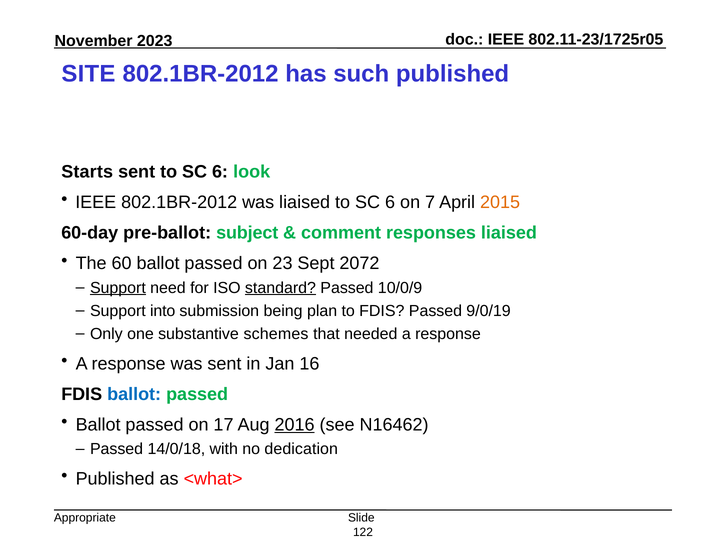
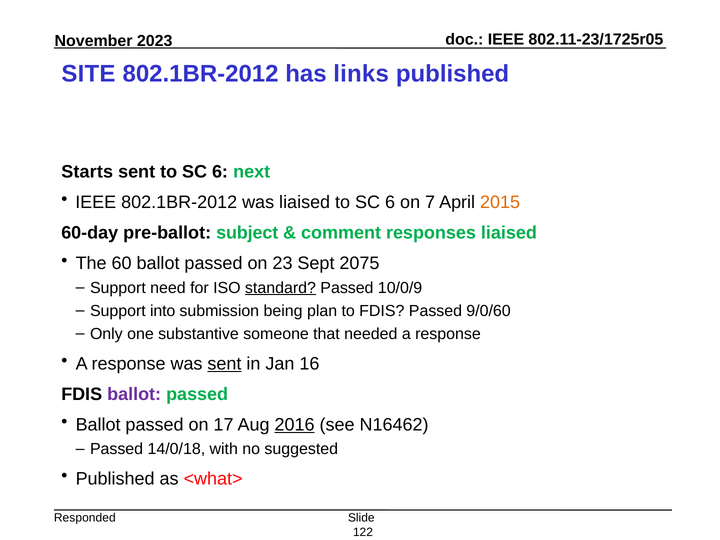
such: such -> links (361, 74)
look: look -> next (252, 172)
2072: 2072 -> 2075 (359, 264)
Support underline: present -> none (118, 288)
9/0/19: 9/0/19 -> 9/0/60 (489, 311)
schemes: schemes -> someone (276, 334)
sent underline: none -> present (224, 364)
ballot colour: blue -> purple (134, 394)
dedication: dedication -> suggested (301, 449)
Appropriate: Appropriate -> Responded (85, 518)
